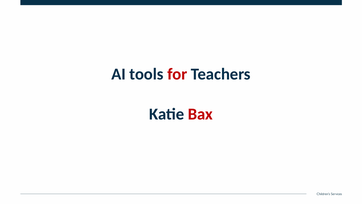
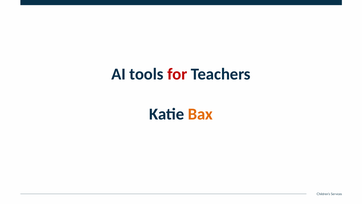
Bax colour: red -> orange (200, 114)
